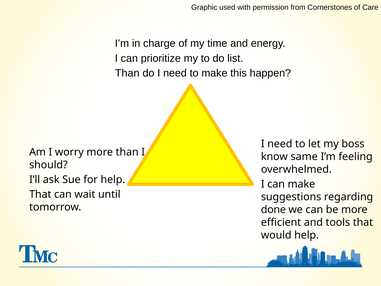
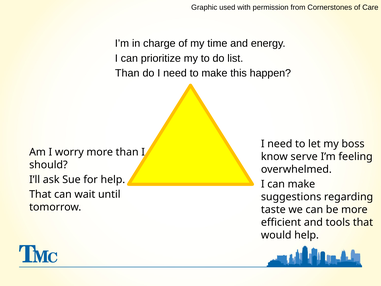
same: same -> serve (304, 156)
done: done -> taste (273, 209)
